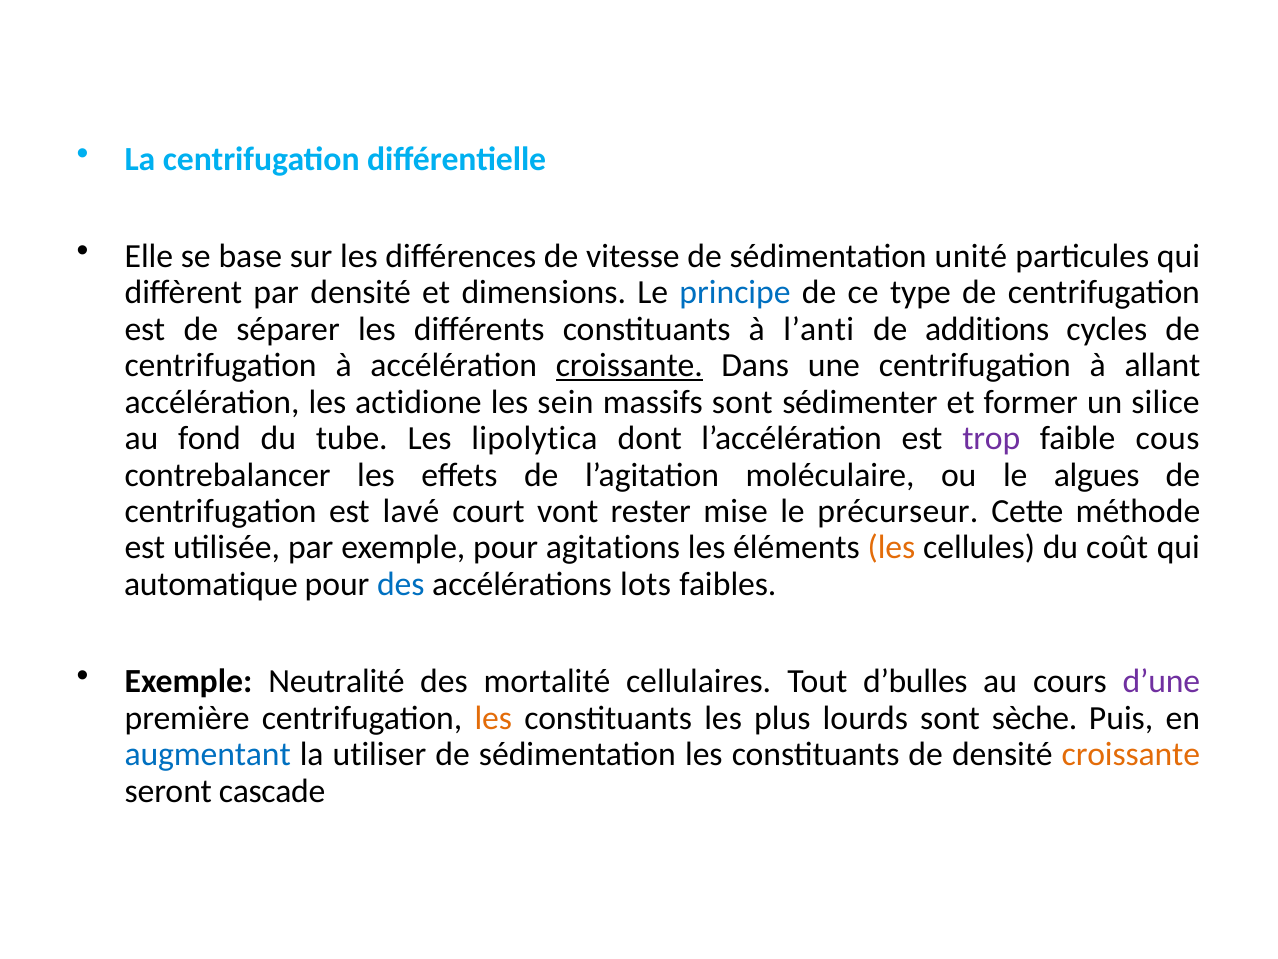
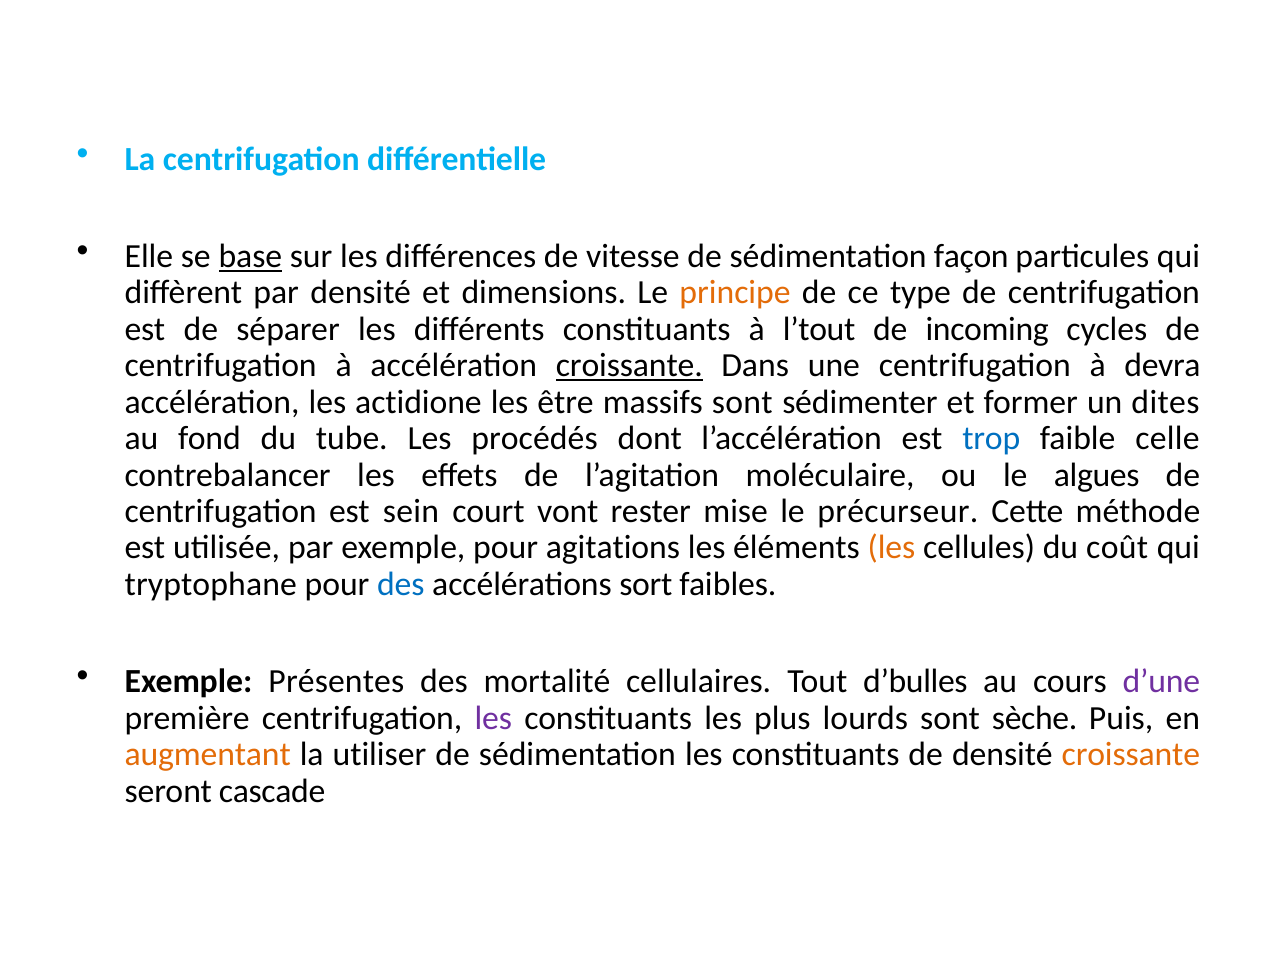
base underline: none -> present (250, 256)
unité: unité -> façon (971, 256)
principe colour: blue -> orange (735, 293)
l’anti: l’anti -> l’tout (819, 329)
additions: additions -> incoming (987, 329)
allant: allant -> devra (1163, 365)
sein: sein -> être (566, 402)
silice: silice -> dites (1165, 402)
lipolytica: lipolytica -> procédés (534, 438)
trop colour: purple -> blue (991, 438)
cous: cous -> celle (1168, 438)
lavé: lavé -> sein (411, 511)
automatique: automatique -> tryptophane (211, 584)
lots: lots -> sort (646, 584)
Neutralité: Neutralité -> Présentes (336, 681)
les colour: orange -> purple (493, 718)
augmentant colour: blue -> orange (208, 754)
